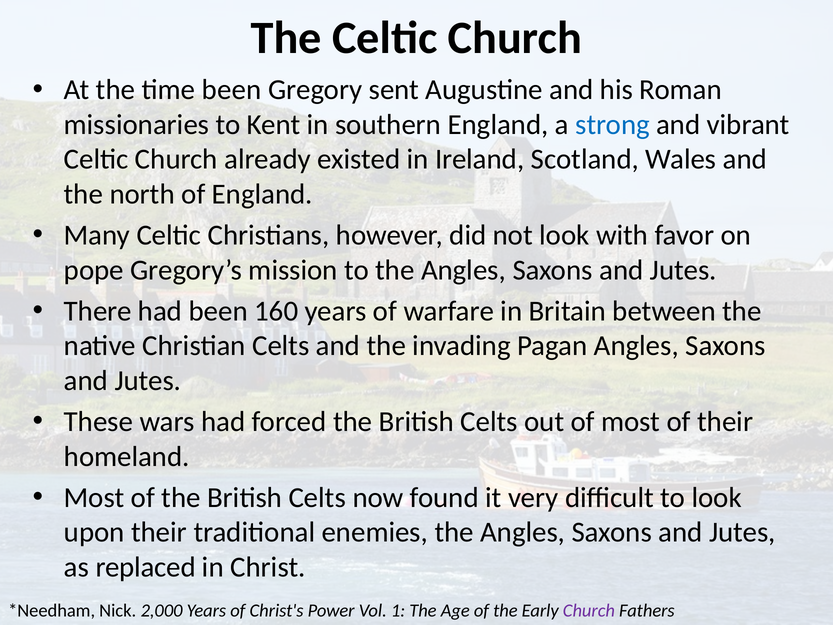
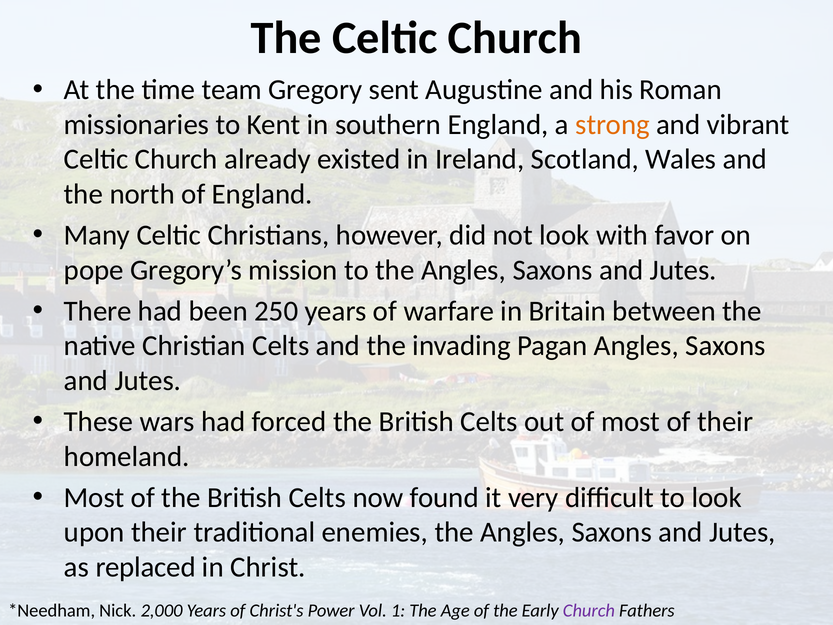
time been: been -> team (232, 90)
strong colour: blue -> orange (613, 125)
160: 160 -> 250 (276, 311)
